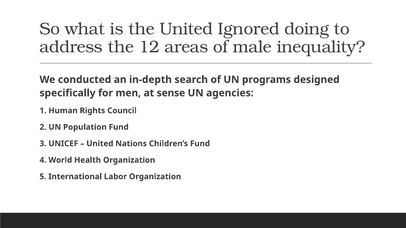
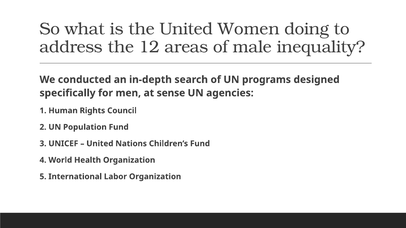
Ignored: Ignored -> Women (249, 29)
